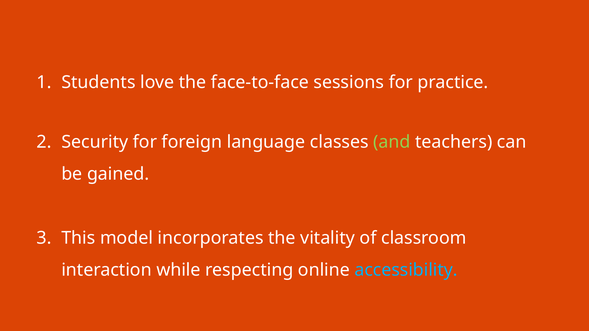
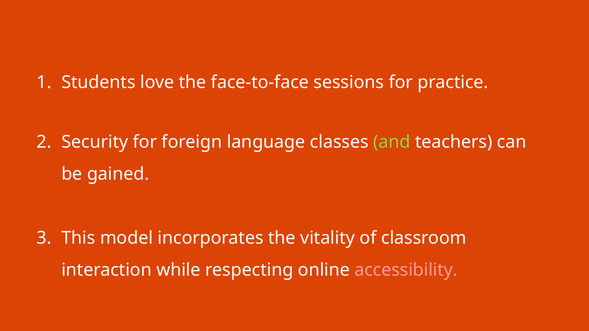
accessibility colour: light blue -> pink (406, 270)
